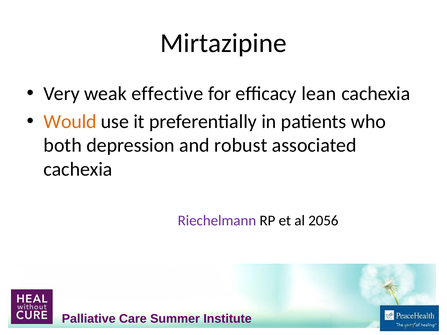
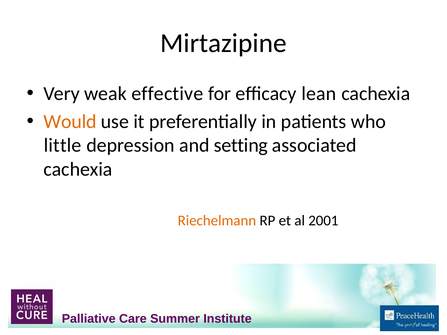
both: both -> little (63, 145)
robust: robust -> setting (241, 145)
Riechelmann colour: purple -> orange (217, 221)
2056: 2056 -> 2001 (323, 221)
